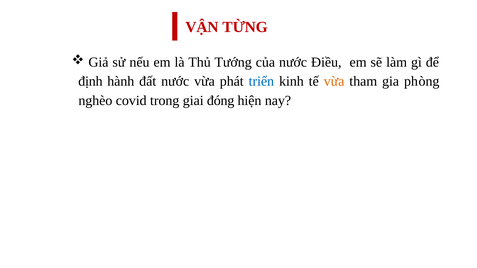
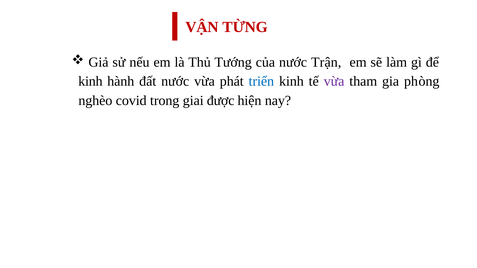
Điều: Điều -> Trận (326, 62)
định: định -> kinh (90, 81)
vừa colour: orange -> purple (334, 81)
đóng: đóng -> được (221, 101)
